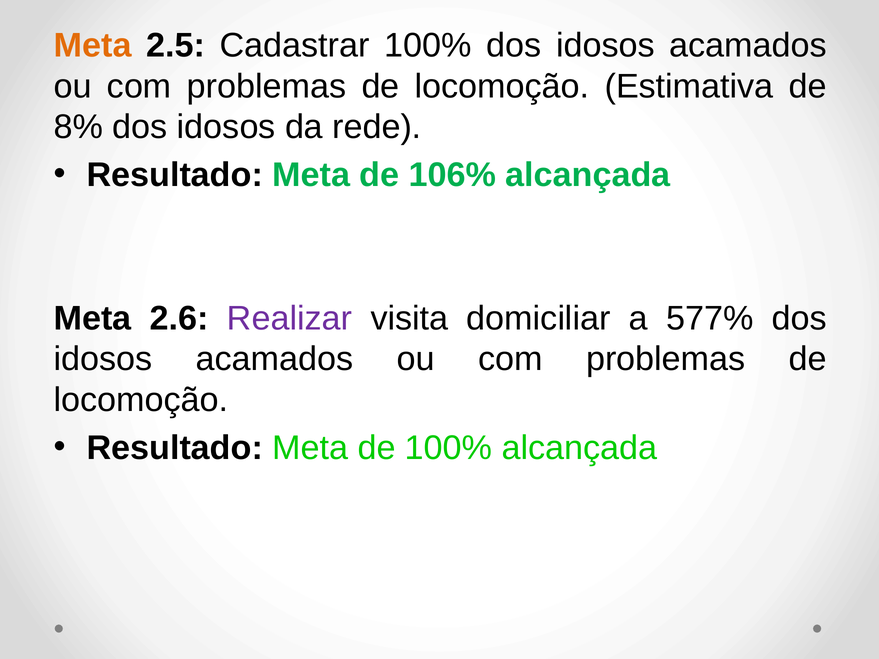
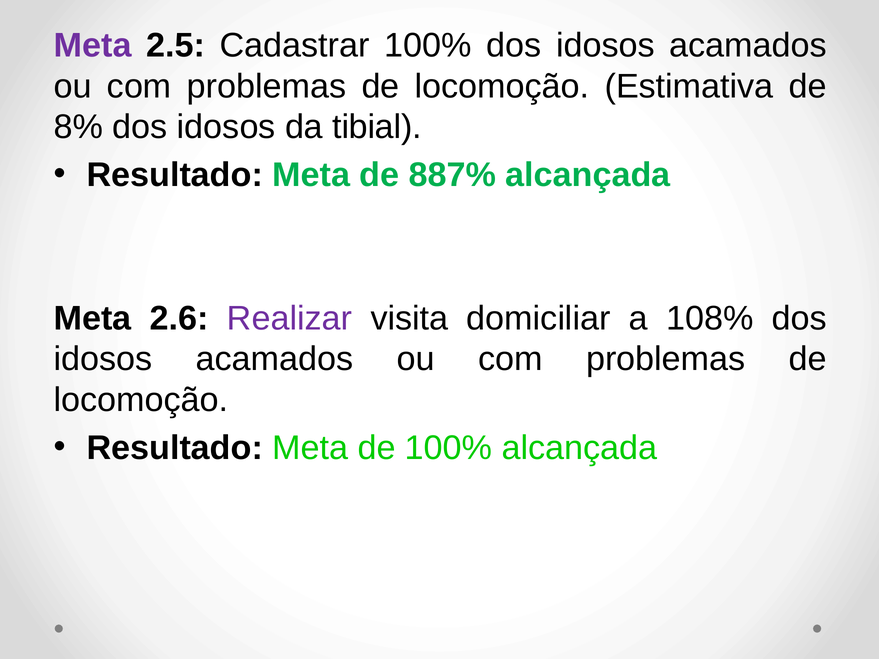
Meta colour: orange -> purple (93, 45)
rede: rede -> tibial (377, 127)
106%: 106% -> 887% (452, 175)
577%: 577% -> 108% (710, 318)
